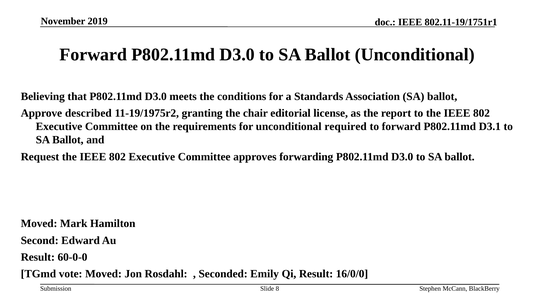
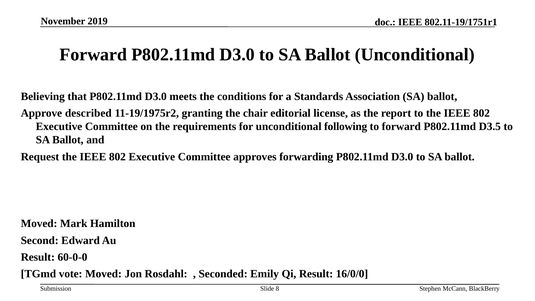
required: required -> following (346, 127)
D3.1: D3.1 -> D3.5 (490, 127)
